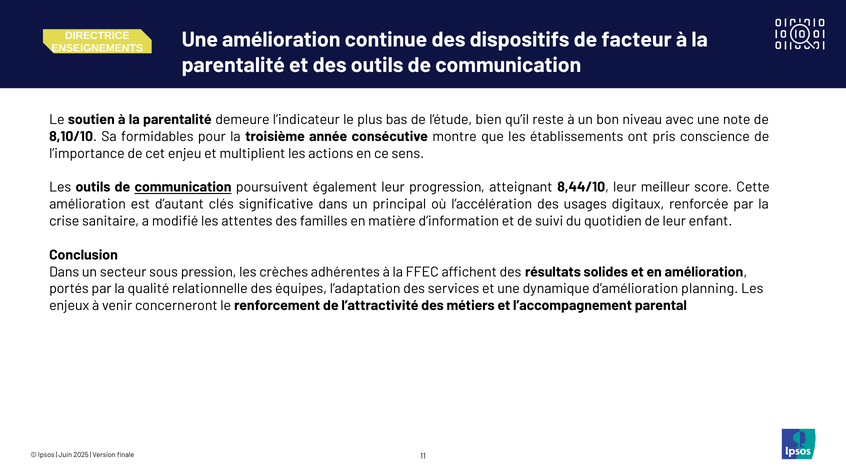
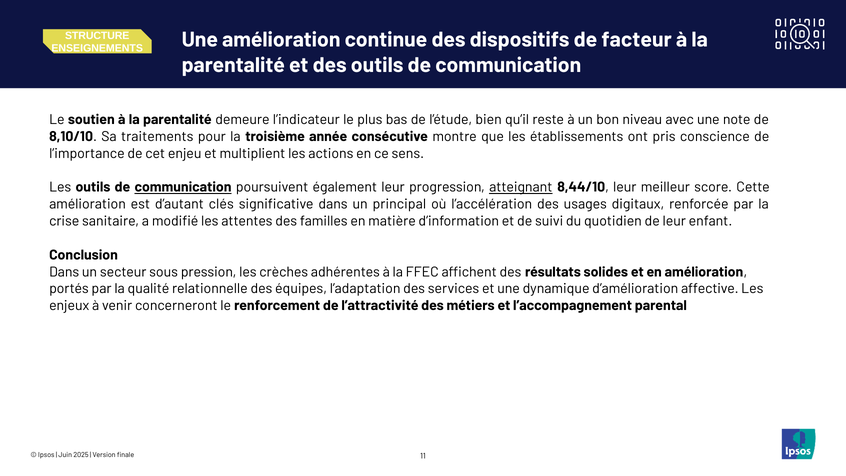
DIRECTRICE: DIRECTRICE -> STRUCTURE (97, 36)
formidables: formidables -> traitements (157, 137)
atteignant underline: none -> present (521, 187)
planning: planning -> affective (710, 289)
